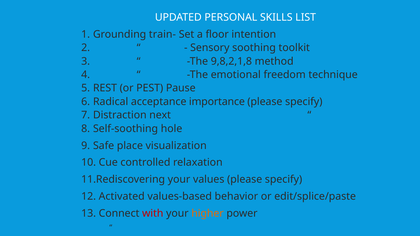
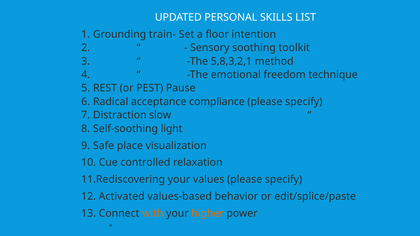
9,8,2,1,8: 9,8,2,1,8 -> 5,8,3,2,1 (231, 61)
importance: importance -> compliance (217, 102)
next: next -> slow (160, 115)
hole: hole -> light (172, 129)
with colour: red -> orange (153, 214)
